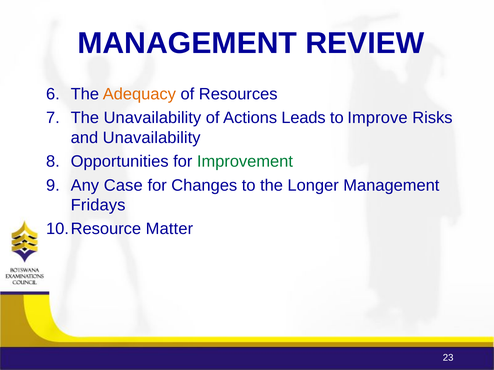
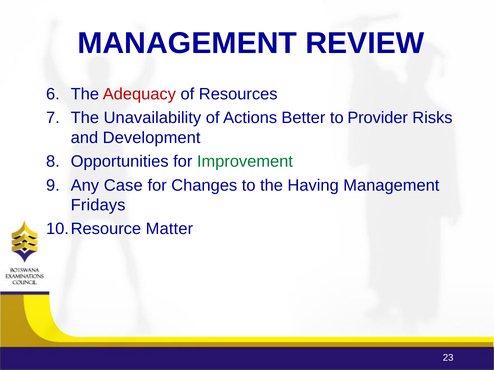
Adequacy colour: orange -> red (139, 94)
Leads: Leads -> Better (303, 118)
Improve: Improve -> Provider (378, 118)
and Unavailability: Unavailability -> Development (152, 138)
Longer: Longer -> Having (313, 186)
